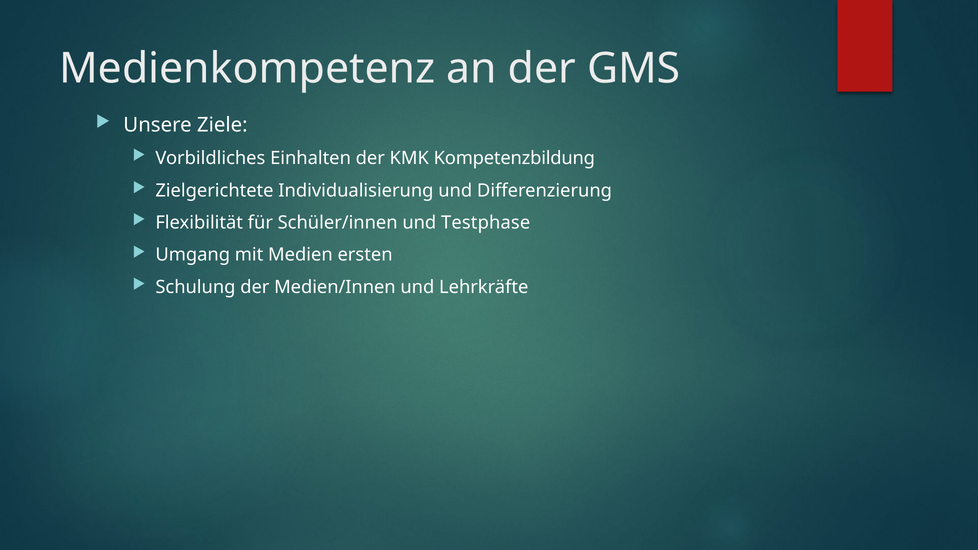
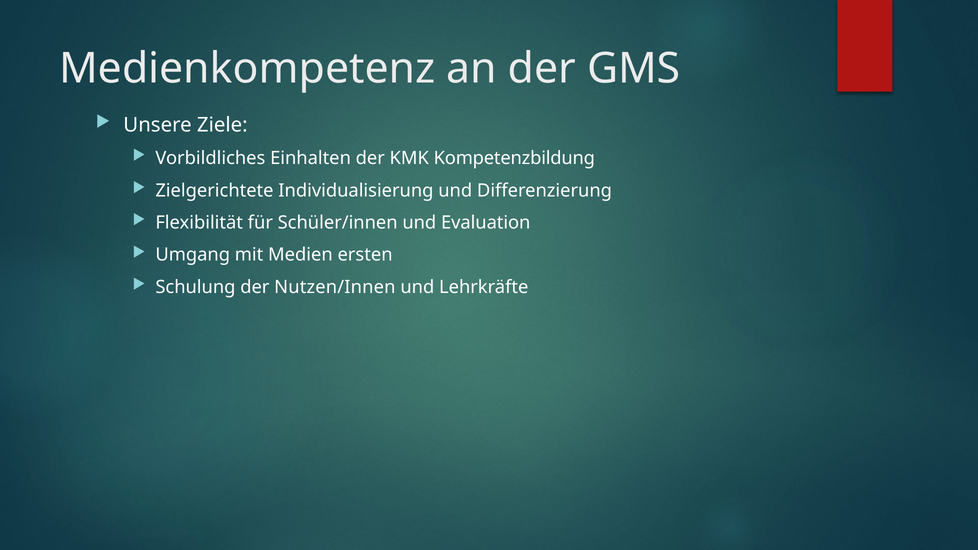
Testphase: Testphase -> Evaluation (486, 223)
Medien/Innen: Medien/Innen -> Nutzen/Innen (335, 287)
